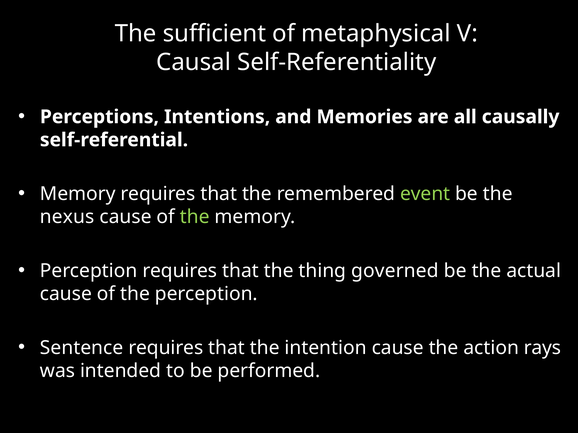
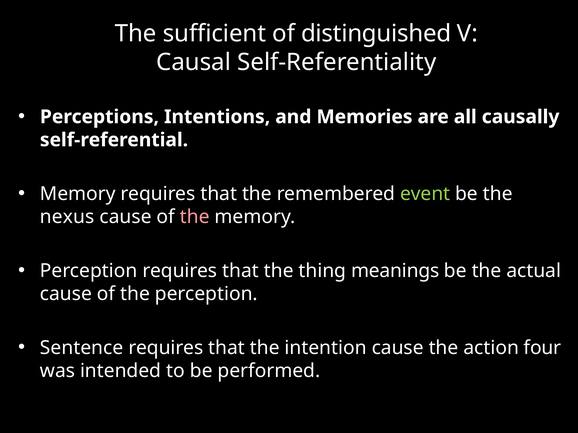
metaphysical: metaphysical -> distinguished (376, 33)
the colour: light green -> pink (195, 217)
governed: governed -> meanings (395, 271)
rays: rays -> four (542, 348)
